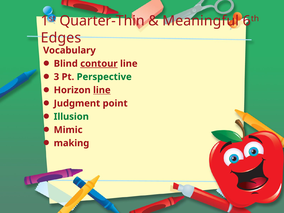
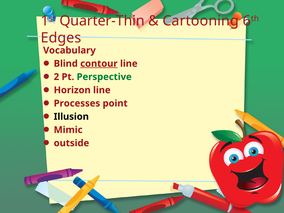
Meaningful: Meaningful -> Cartooning (201, 21)
3: 3 -> 2 (56, 77)
line underline: present -> none (102, 90)
Judgment: Judgment -> Processes (77, 103)
Illusion colour: green -> black (71, 117)
making: making -> outside (71, 143)
